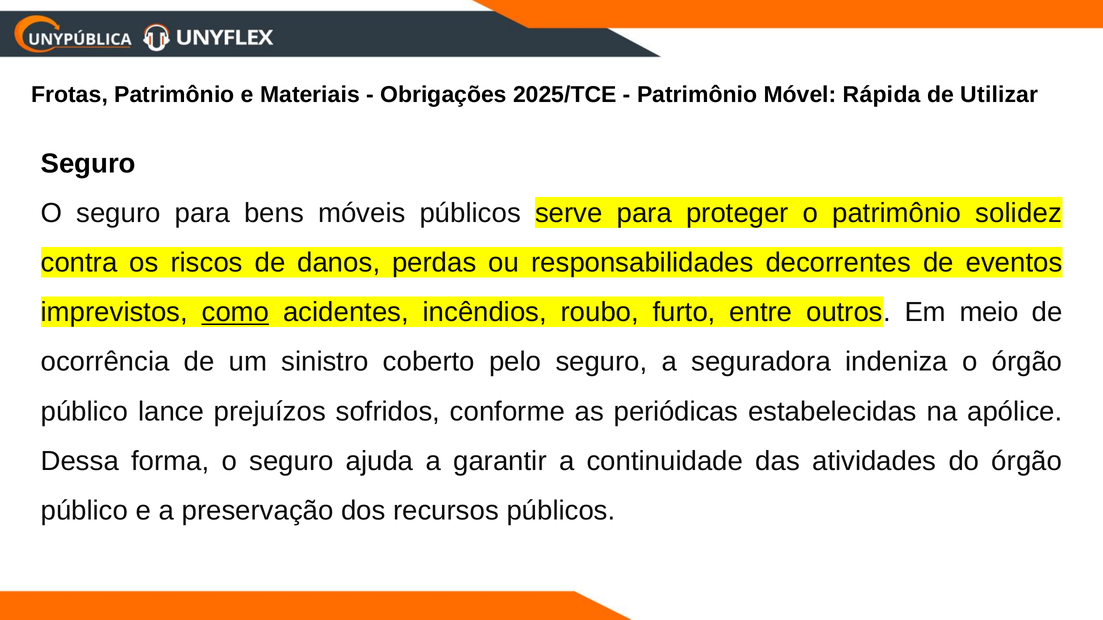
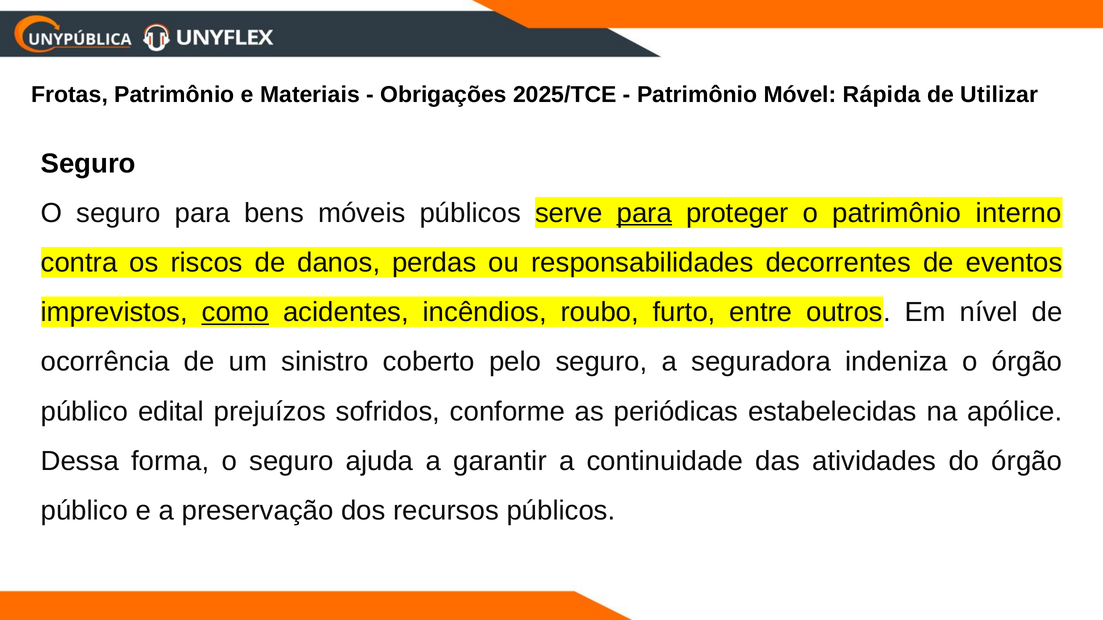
para underline: none -> present (644, 213)
solidez: solidez -> interno (1019, 213)
meio: meio -> nível (989, 312)
lance: lance -> edital (171, 412)
